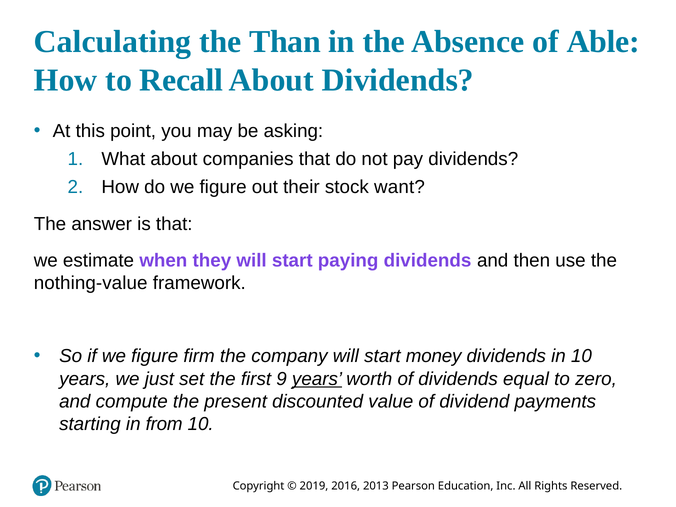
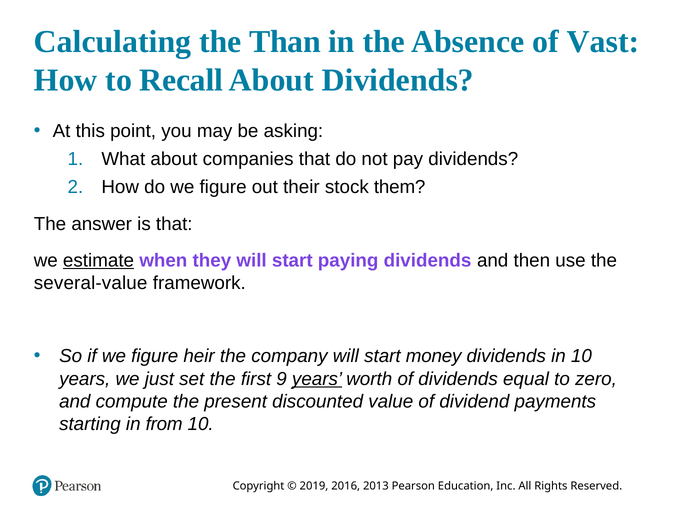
Able: Able -> Vast (603, 42)
want: want -> them (400, 187)
estimate underline: none -> present (99, 261)
nothing-value: nothing-value -> several-value (91, 283)
firm: firm -> heir (199, 356)
